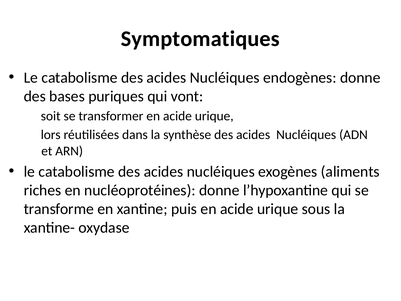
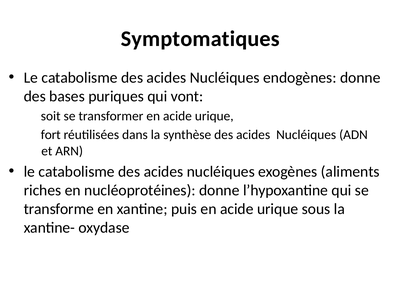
lors: lors -> fort (51, 135)
